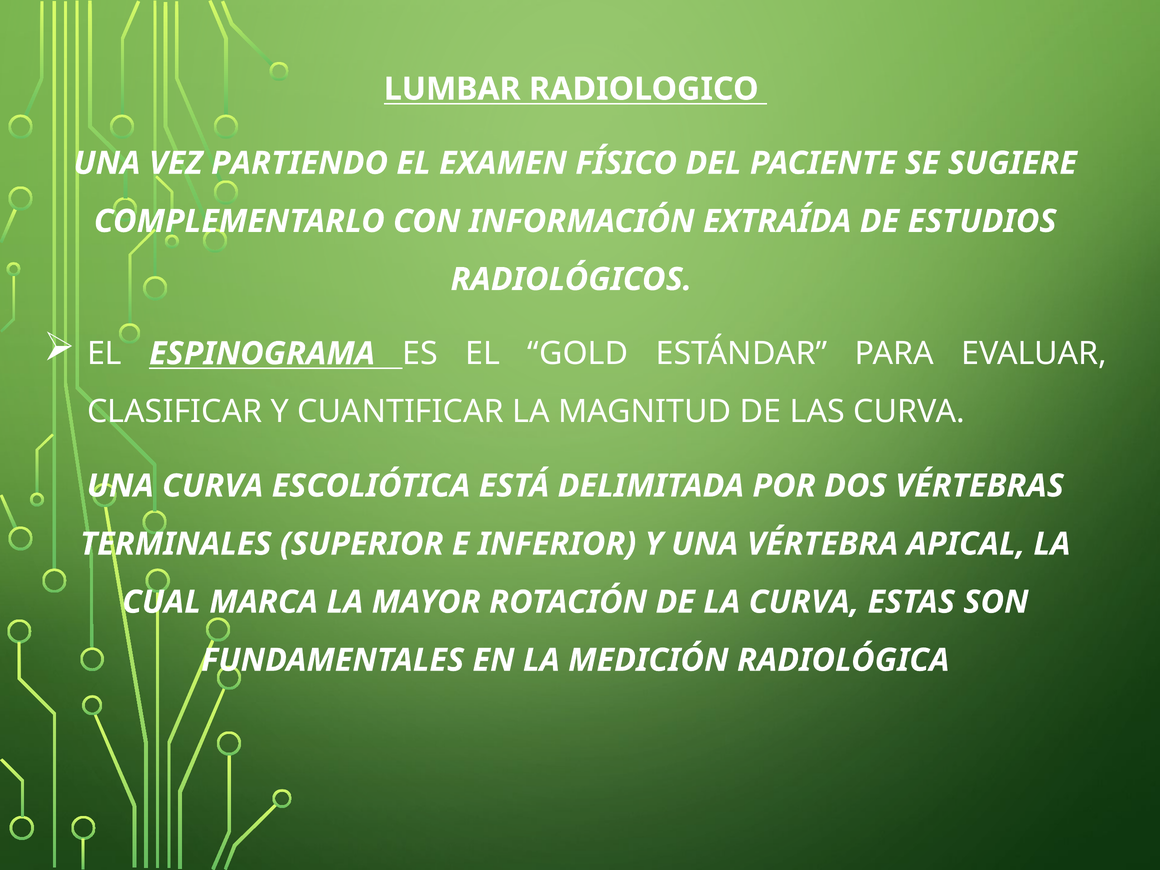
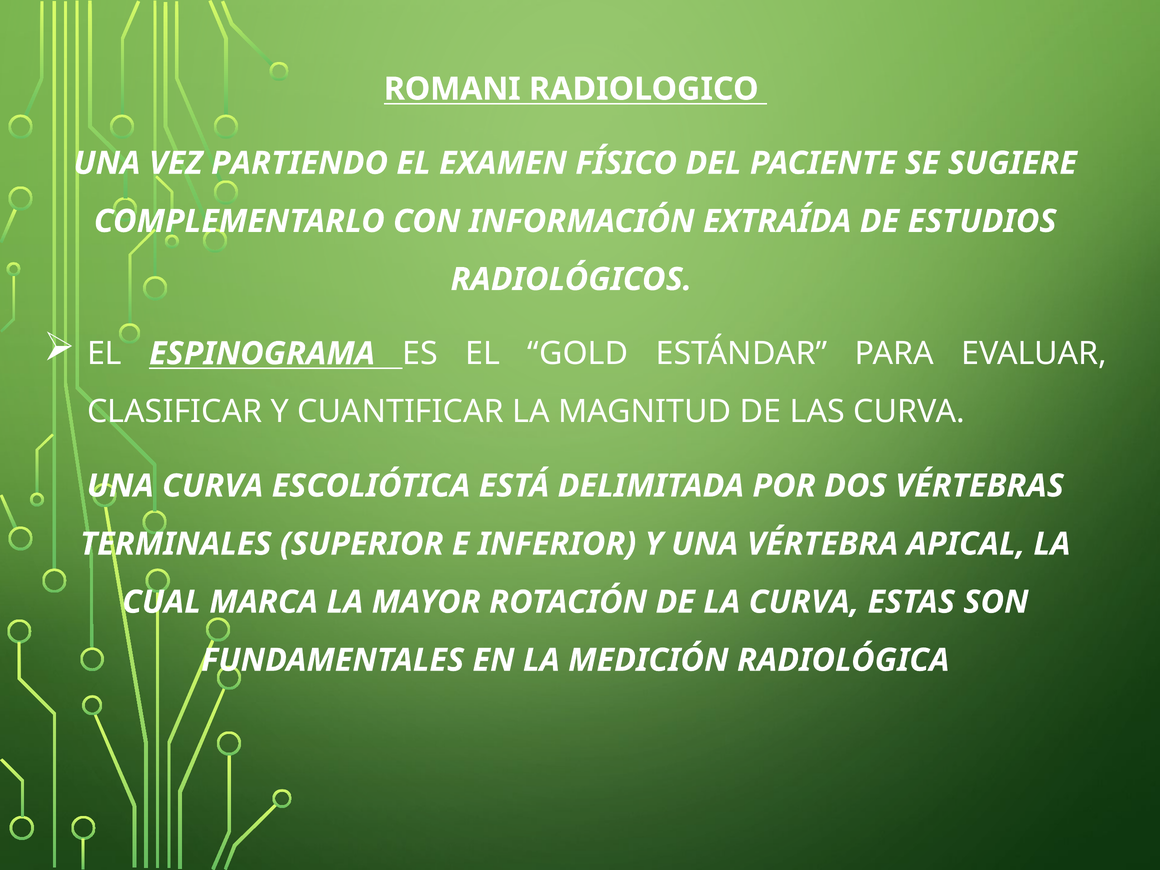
LUMBAR: LUMBAR -> ROMANI (452, 89)
